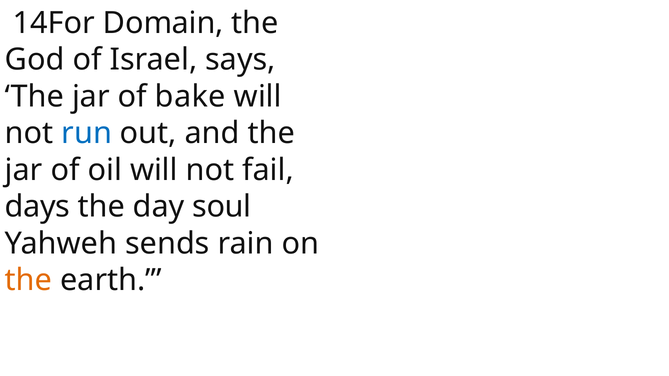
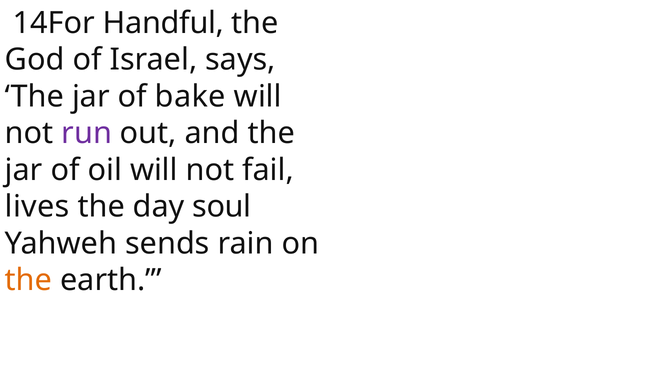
Domain: Domain -> Handful (163, 23)
run colour: blue -> purple (87, 133)
days: days -> lives (37, 207)
